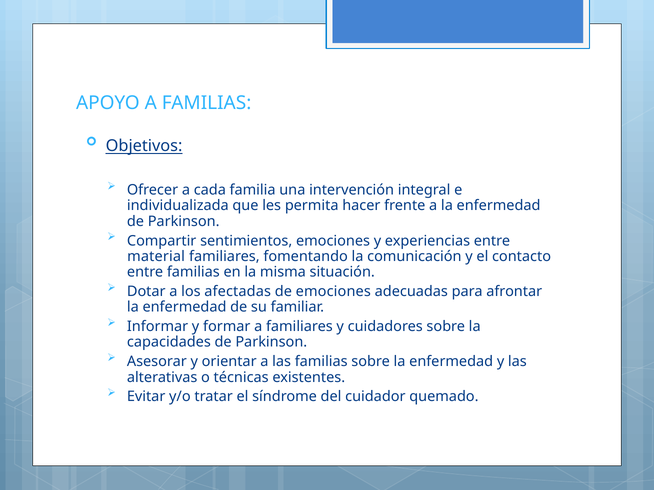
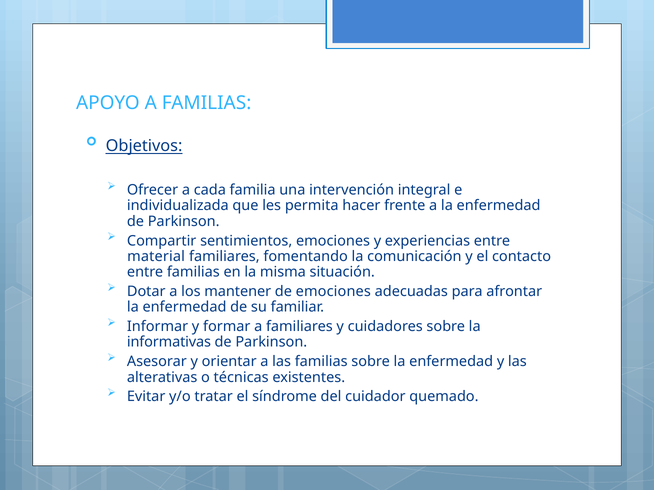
afectadas: afectadas -> mantener (238, 292)
capacidades: capacidades -> informativas (169, 343)
